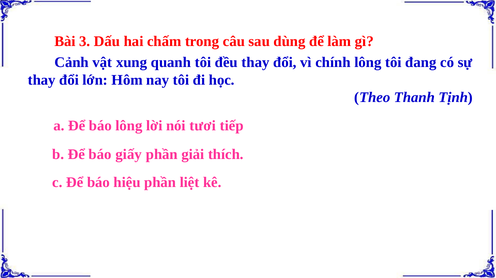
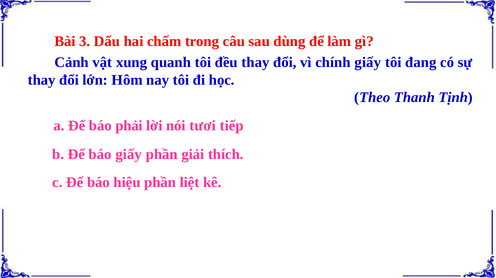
chính lông: lông -> giấy (368, 62)
báo lông: lông -> phải (129, 126)
